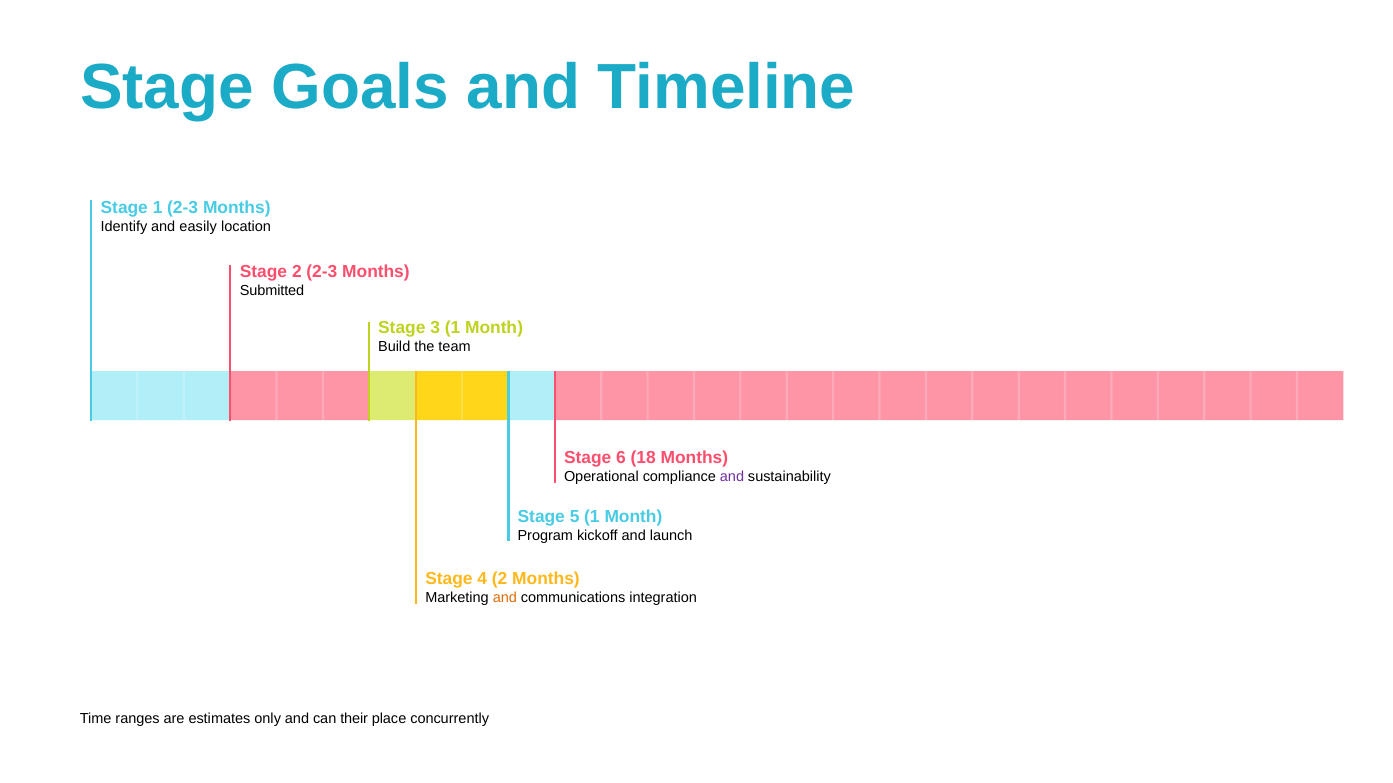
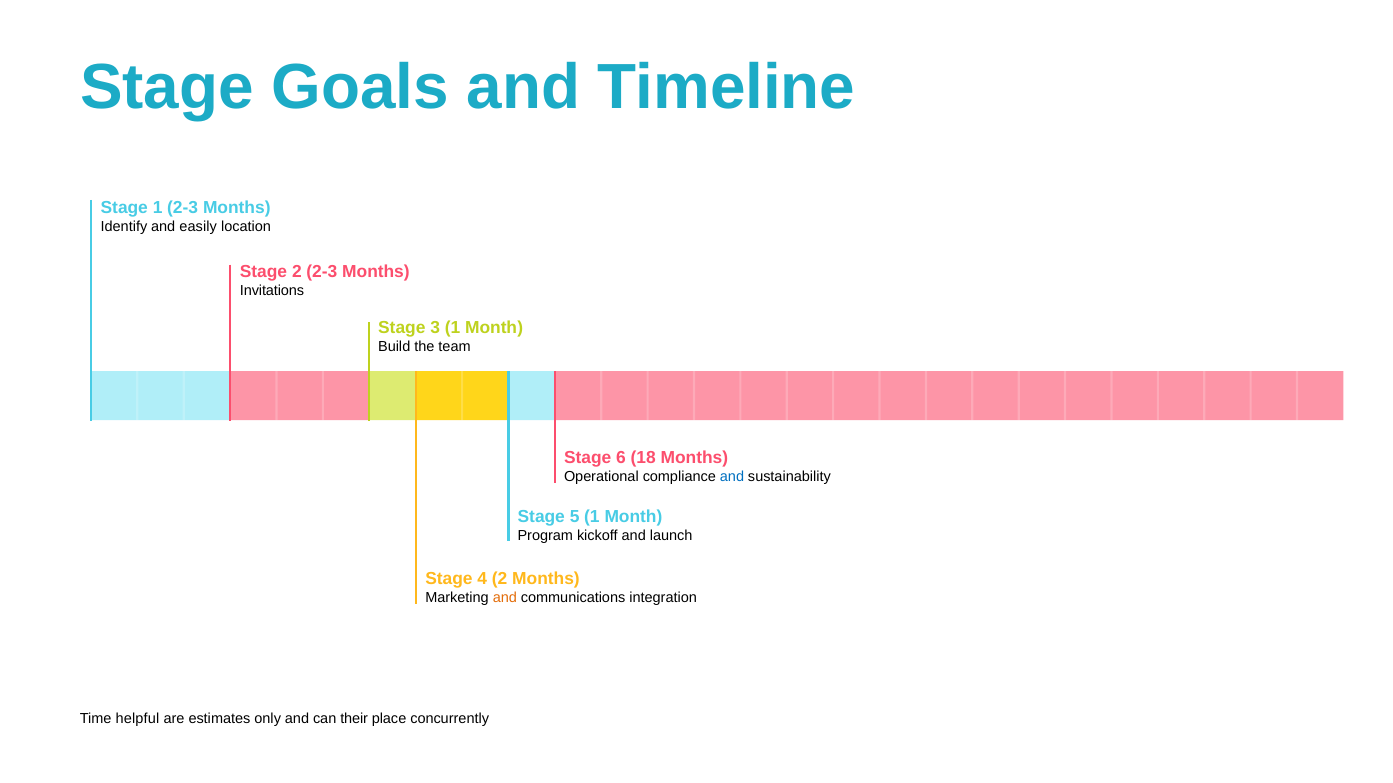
Submitted: Submitted -> Invitations (272, 291)
and colour: purple -> blue (732, 477)
ranges: ranges -> helpful (137, 720)
